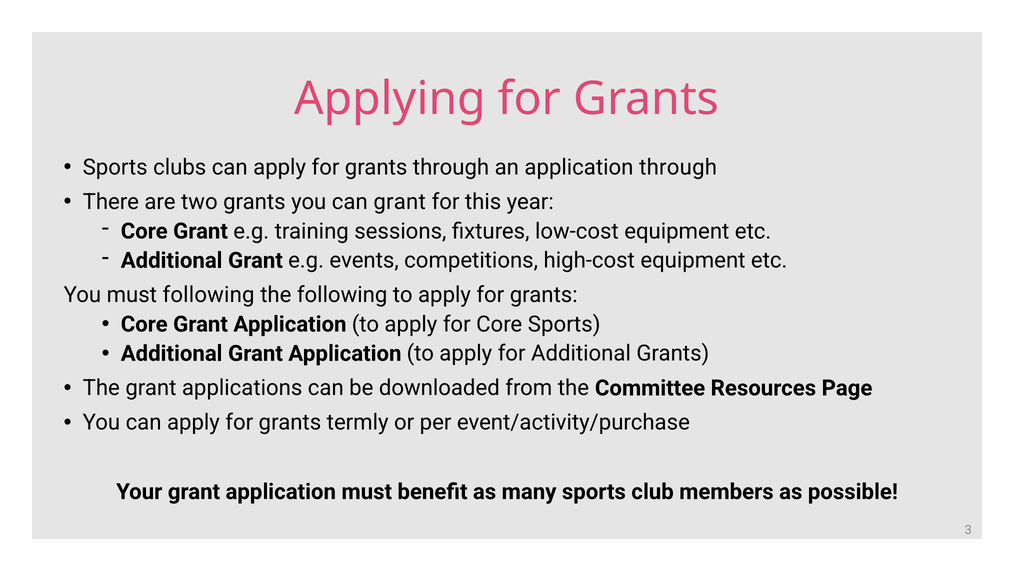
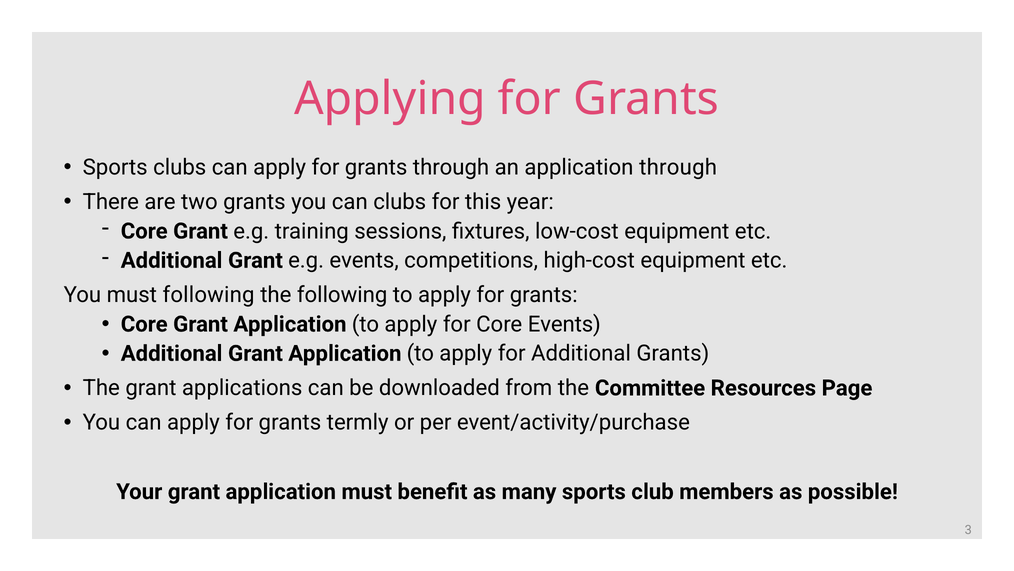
can grant: grant -> clubs (400, 202)
Core Sports: Sports -> Events (564, 324)
